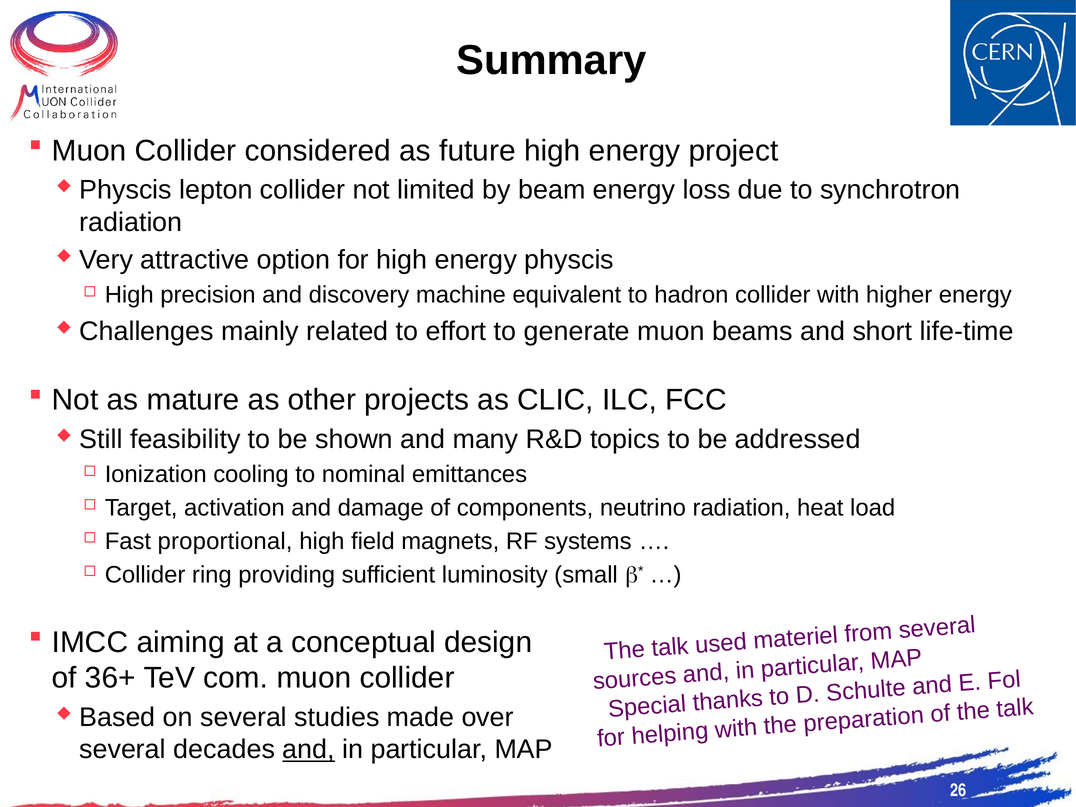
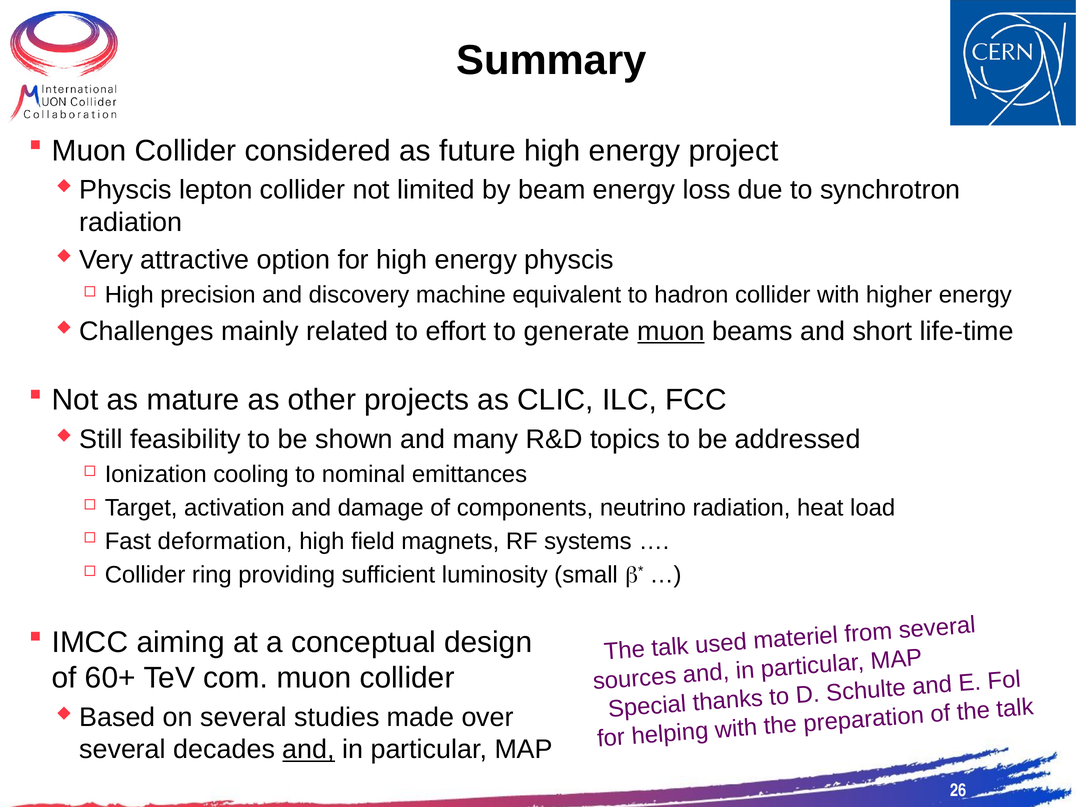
muon underline: none -> present (671, 331)
proportional: proportional -> deformation (225, 541)
36+: 36+ -> 60+ (110, 678)
